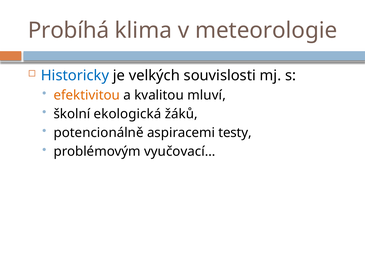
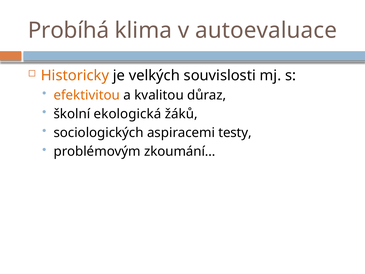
meteorologie: meteorologie -> autoevaluace (266, 30)
Historicky colour: blue -> orange (75, 76)
mluví: mluví -> důraz (207, 95)
potencionálně: potencionálně -> sociologických (99, 133)
vyučovací…: vyučovací… -> zkoumání… (180, 151)
